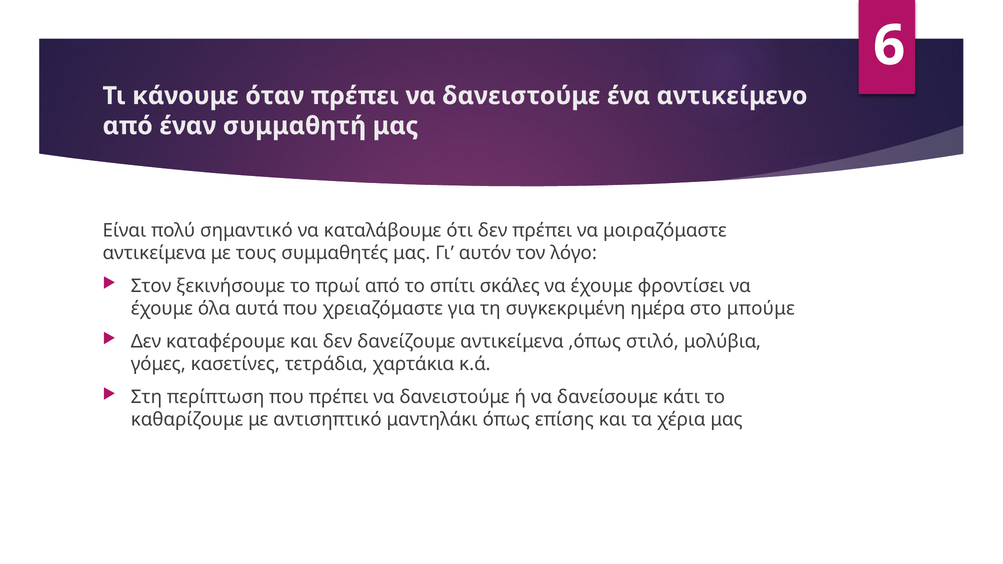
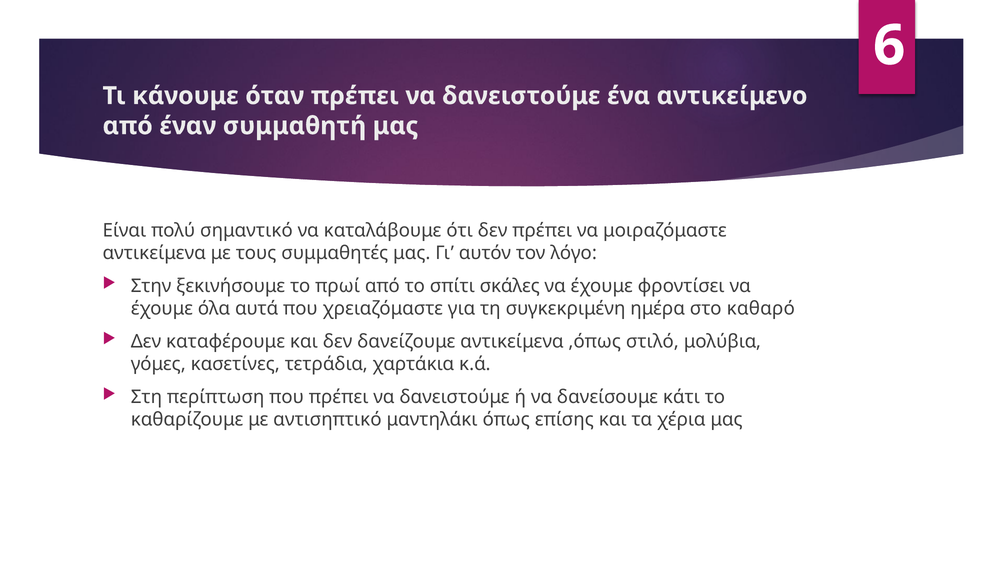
Στον: Στον -> Στην (151, 286)
μπούμε: μπούμε -> καθαρό (761, 309)
